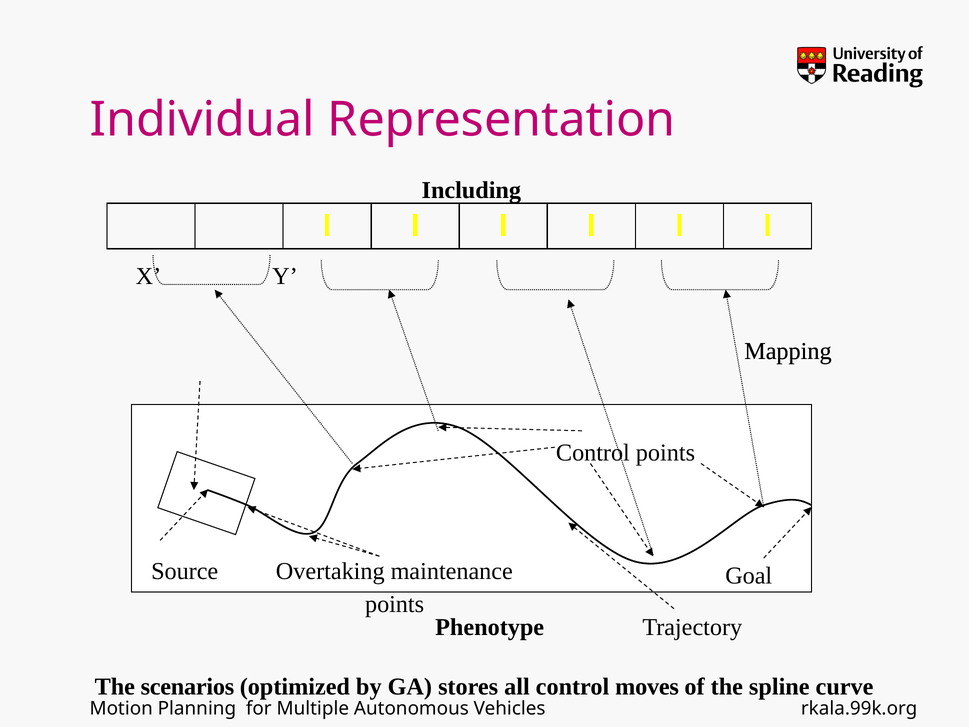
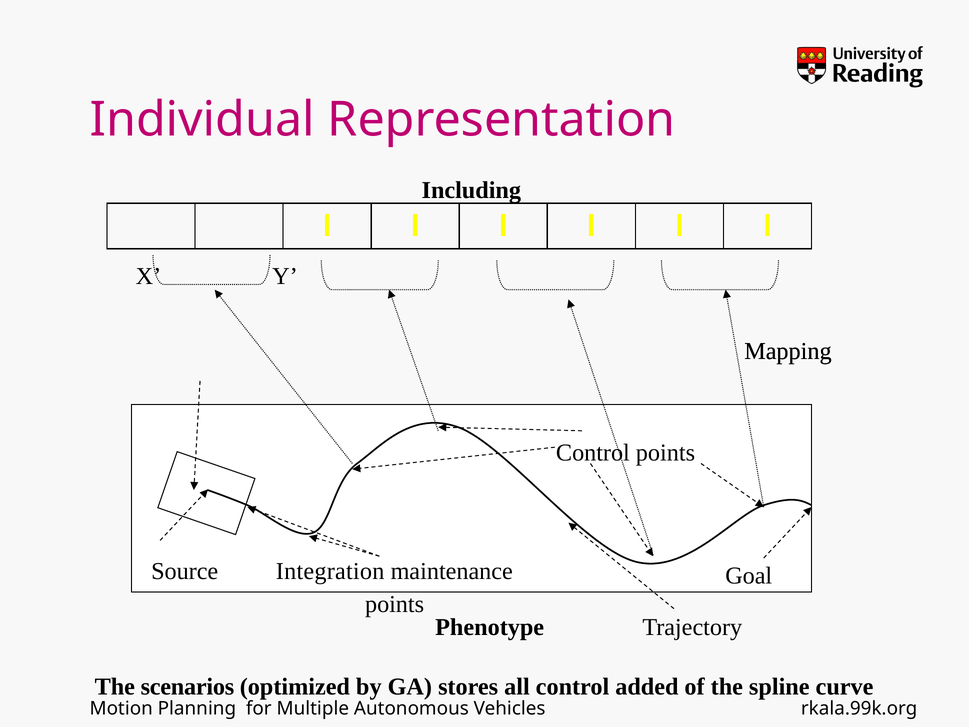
Overtaking: Overtaking -> Integration (330, 571)
moves: moves -> added (647, 686)
